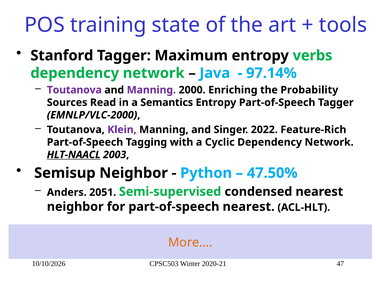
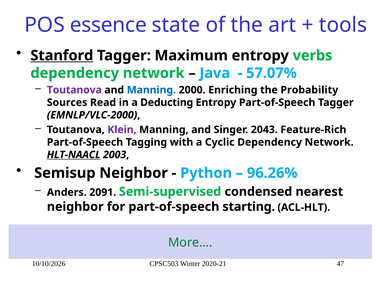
training: training -> essence (108, 25)
Stanford underline: none -> present (62, 56)
97.14%: 97.14% -> 57.07% (271, 73)
Manning colour: purple -> blue (151, 90)
Semantics: Semantics -> Deducting (167, 102)
2022: 2022 -> 2043 (264, 130)
47.50%: 47.50% -> 96.26% (272, 173)
2051: 2051 -> 2091 (103, 192)
part-of-speech nearest: nearest -> starting (249, 207)
More… colour: orange -> green (190, 242)
